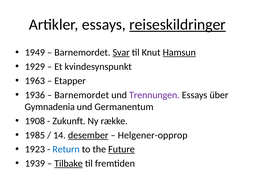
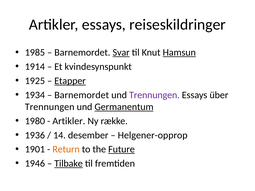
reiseskildringer underline: present -> none (178, 25)
1949: 1949 -> 1985 (35, 53)
1929: 1929 -> 1914 (35, 67)
1963: 1963 -> 1925 (35, 81)
Etapper underline: none -> present (70, 81)
1936: 1936 -> 1934 (35, 95)
Gymnadenia: Gymnadenia -> Trennungen (50, 107)
Germanentum underline: none -> present (124, 107)
1908: 1908 -> 1980 (35, 121)
Zukunft: Zukunft -> Artikler (69, 121)
1985: 1985 -> 1936 (35, 135)
desember underline: present -> none (88, 135)
1923: 1923 -> 1901 (35, 150)
Return colour: blue -> orange (66, 150)
1939: 1939 -> 1946 (35, 164)
